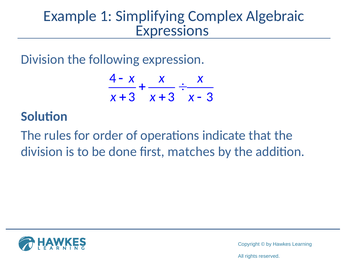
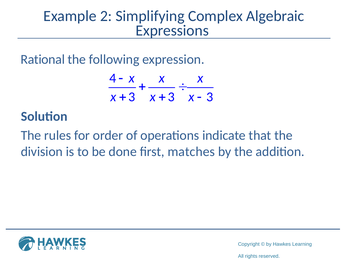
1: 1 -> 2 (106, 16)
Division: Division -> Rational (43, 60)
